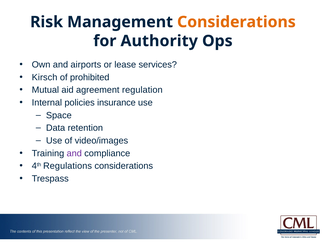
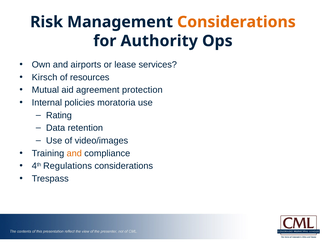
prohibited: prohibited -> resources (90, 77)
regulation: regulation -> protection (142, 90)
insurance: insurance -> moratoria (116, 103)
Space: Space -> Rating (59, 116)
and colour: purple -> orange (74, 154)
